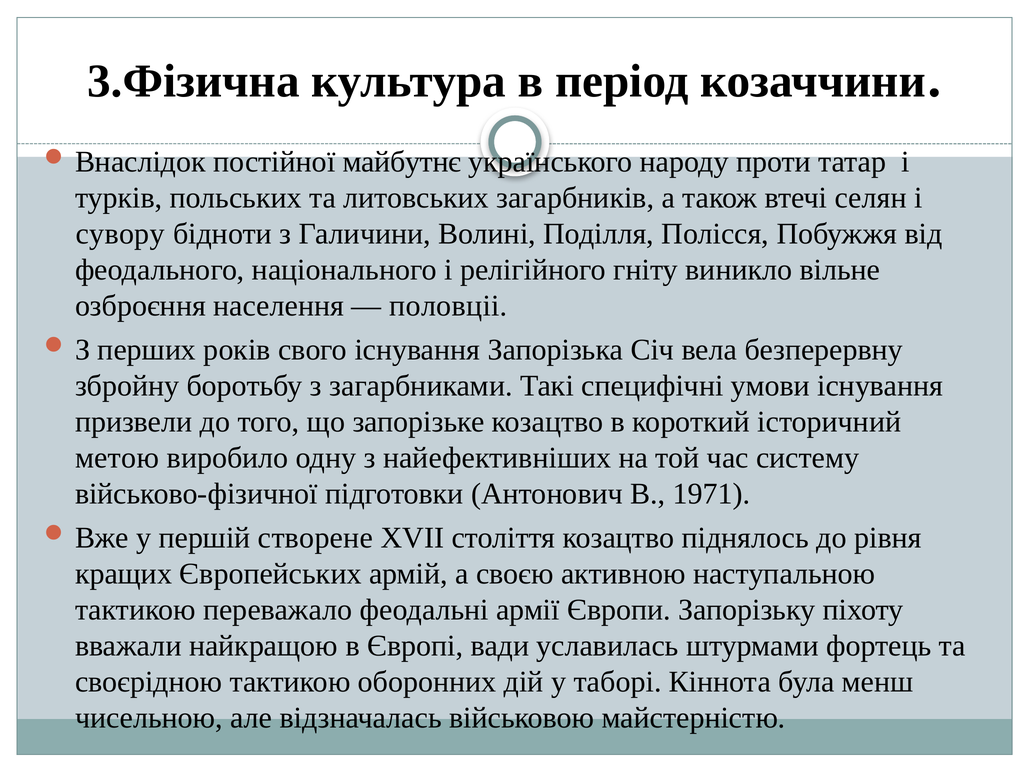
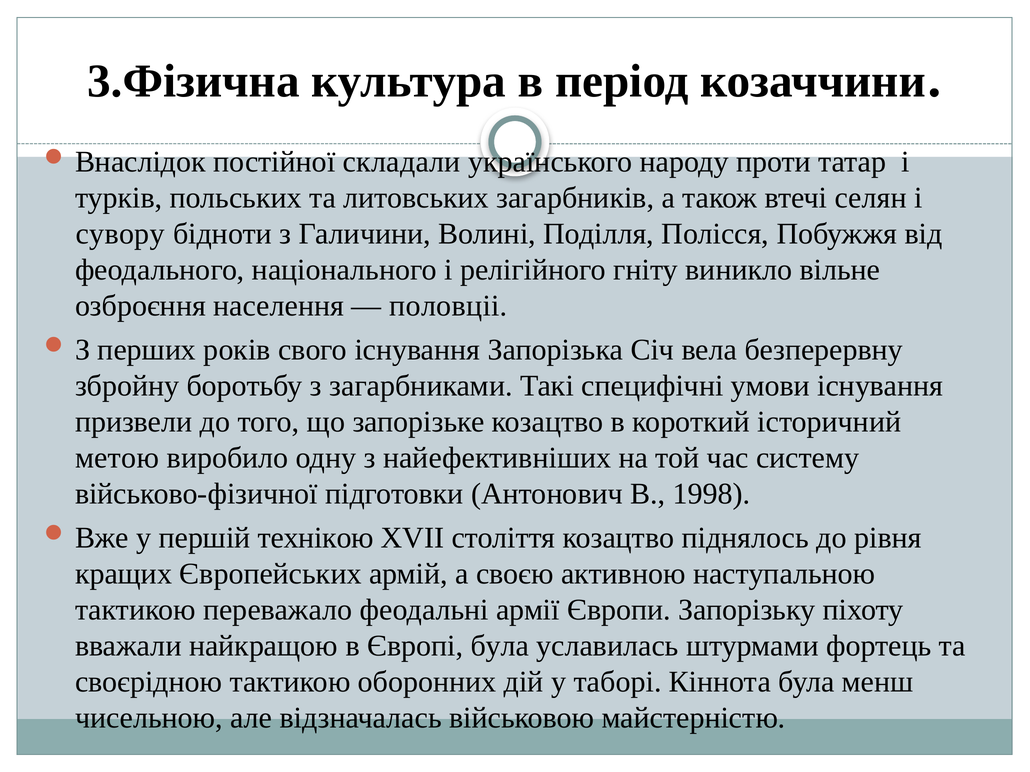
майбутнє: майбутнє -> складали (402, 162)
1971: 1971 -> 1998 (712, 494)
створене: створене -> технікою (316, 538)
Європі вади: вади -> була (500, 646)
